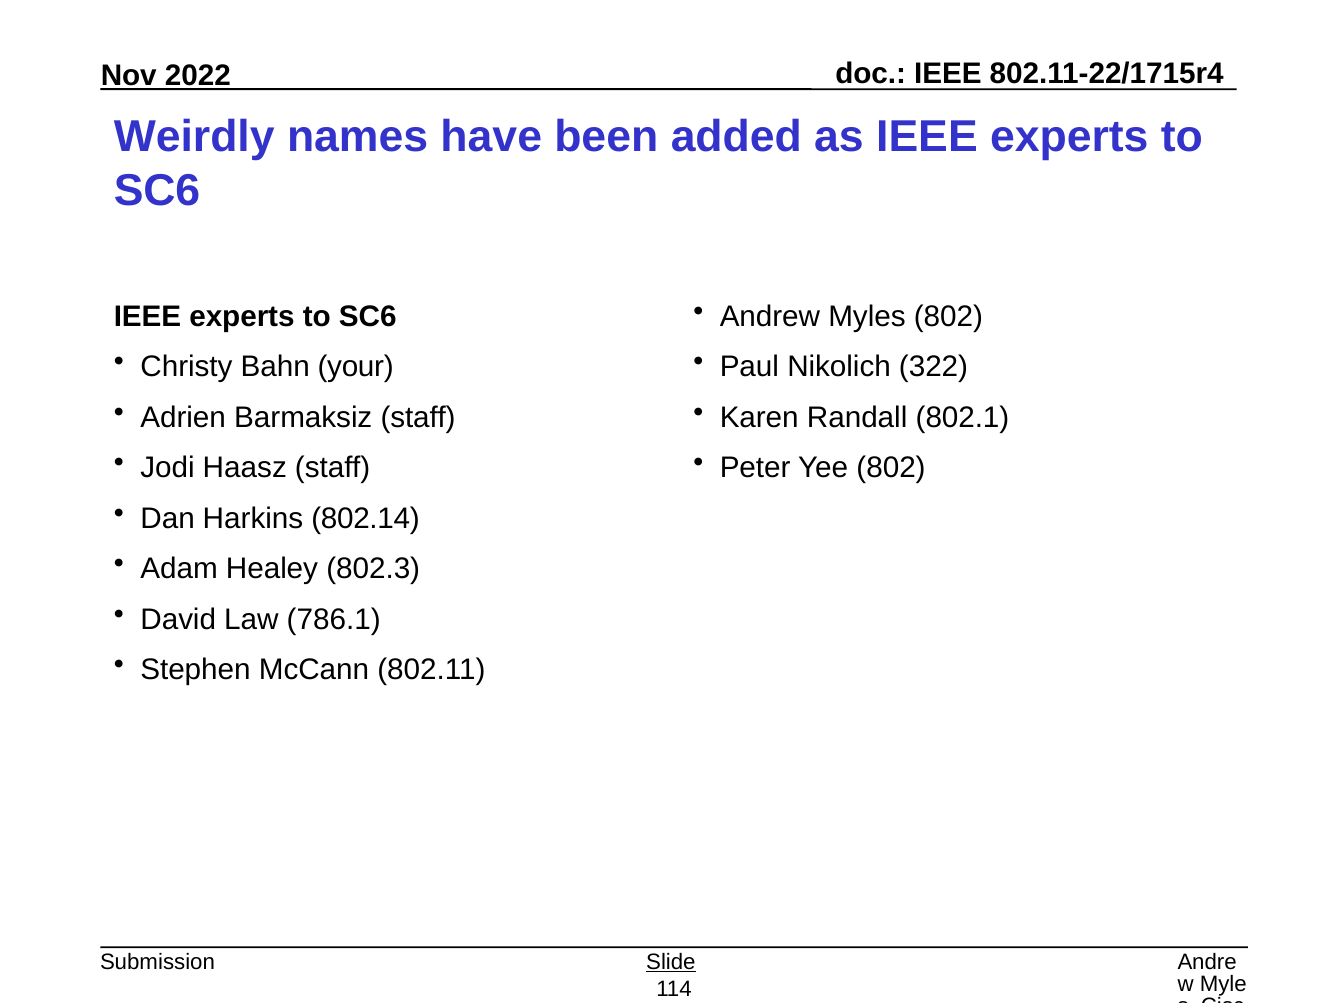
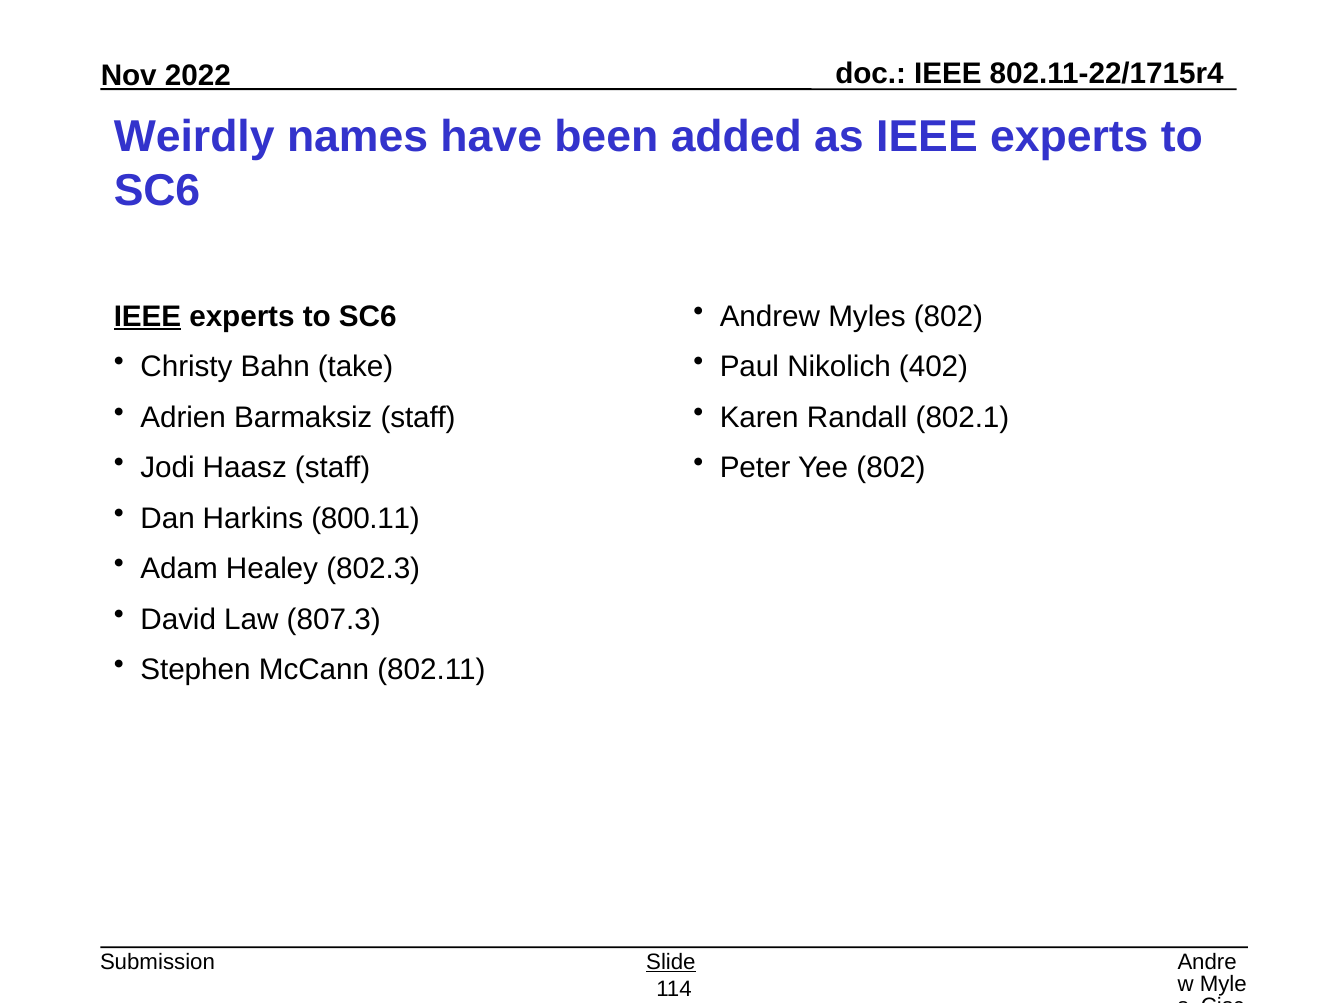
IEEE underline: none -> present (147, 316)
your: your -> take (356, 367)
322: 322 -> 402 (934, 367)
802.14: 802.14 -> 800.11 (365, 518)
786.1: 786.1 -> 807.3 (334, 619)
